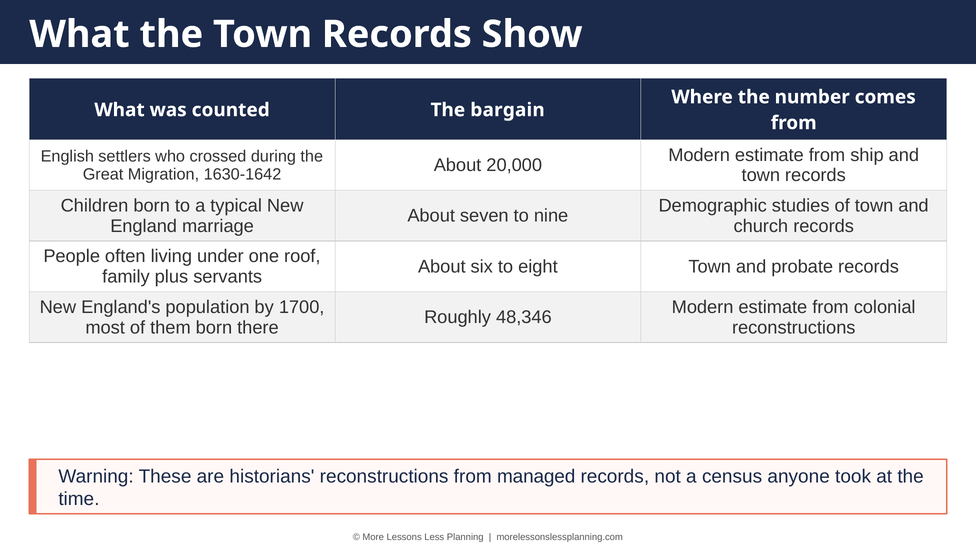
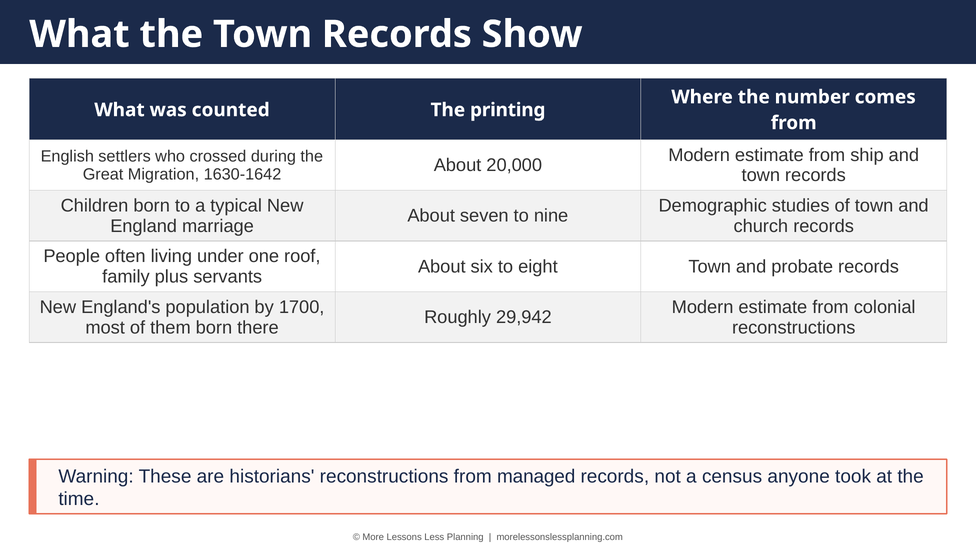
bargain: bargain -> printing (508, 110)
48,346: 48,346 -> 29,942 (524, 317)
